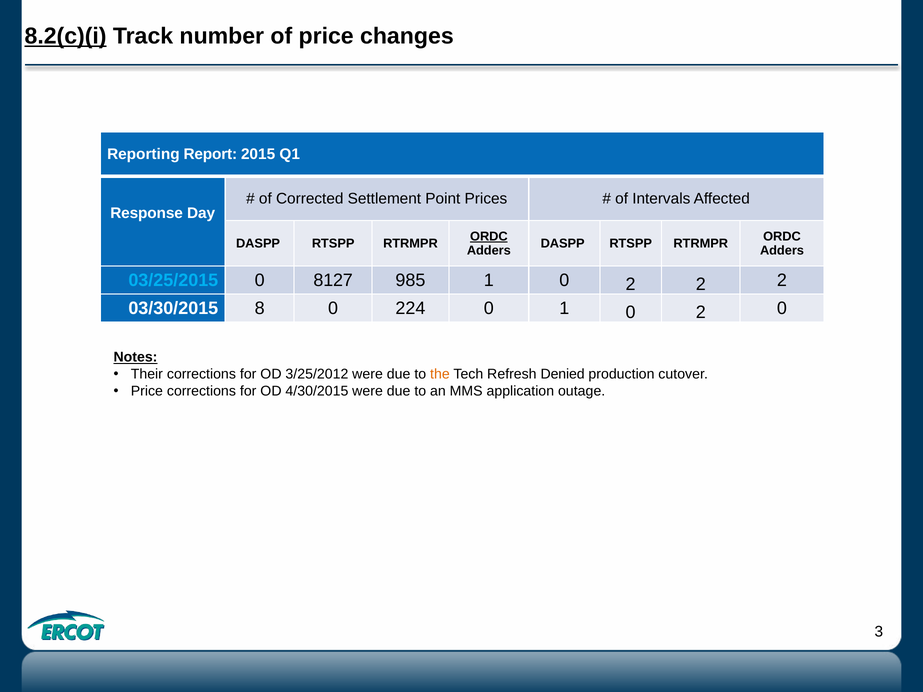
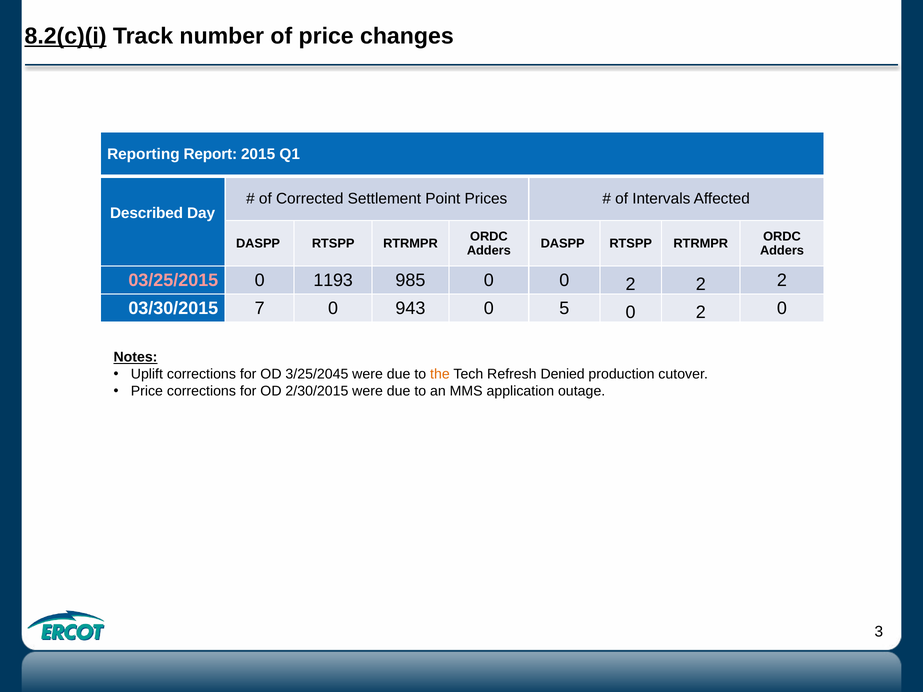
Response: Response -> Described (147, 213)
ORDC underline: present -> none (489, 236)
03/25/2015 colour: light blue -> pink (173, 281)
8127: 8127 -> 1193 (333, 281)
985 1: 1 -> 0 (489, 281)
8: 8 -> 7 (260, 308)
224: 224 -> 943 (410, 308)
0 1: 1 -> 5 (564, 308)
Their: Their -> Uplift (147, 374)
3/25/2012: 3/25/2012 -> 3/25/2045 (317, 374)
4/30/2015: 4/30/2015 -> 2/30/2015 (317, 391)
